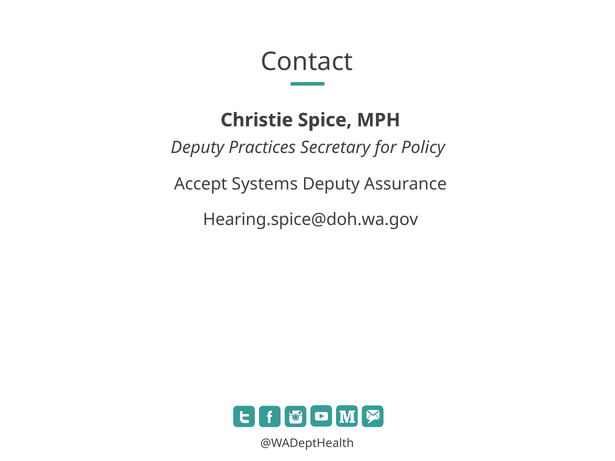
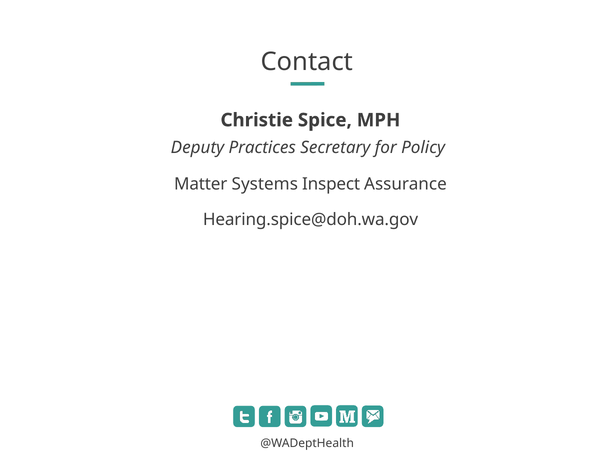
Accept: Accept -> Matter (201, 184)
Systems Deputy: Deputy -> Inspect (331, 184)
